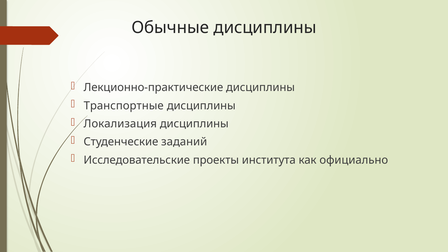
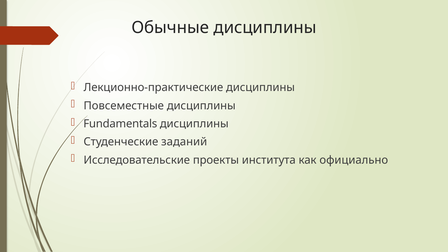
Транспортные: Транспортные -> Повсеместные (124, 106)
Локализация: Локализация -> Fundamentals (120, 124)
